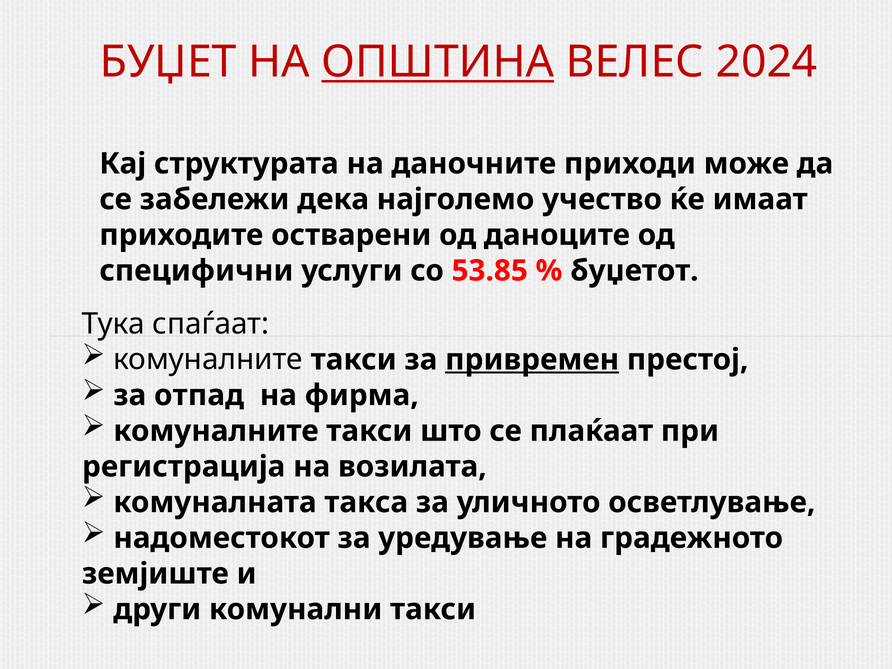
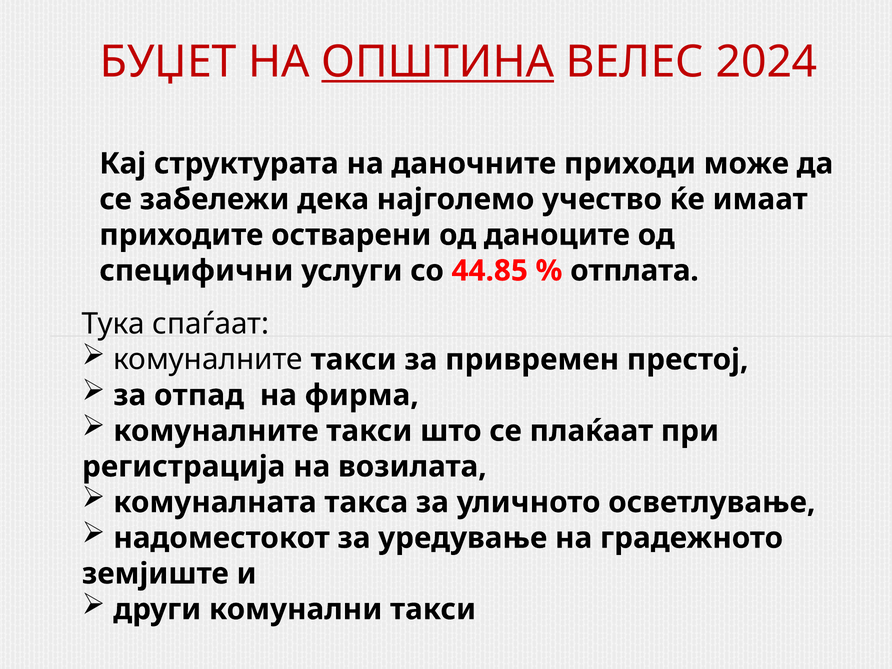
53.85: 53.85 -> 44.85 (490, 271)
буџетот: буџетот -> отплата (634, 271)
привремен underline: present -> none (532, 360)
